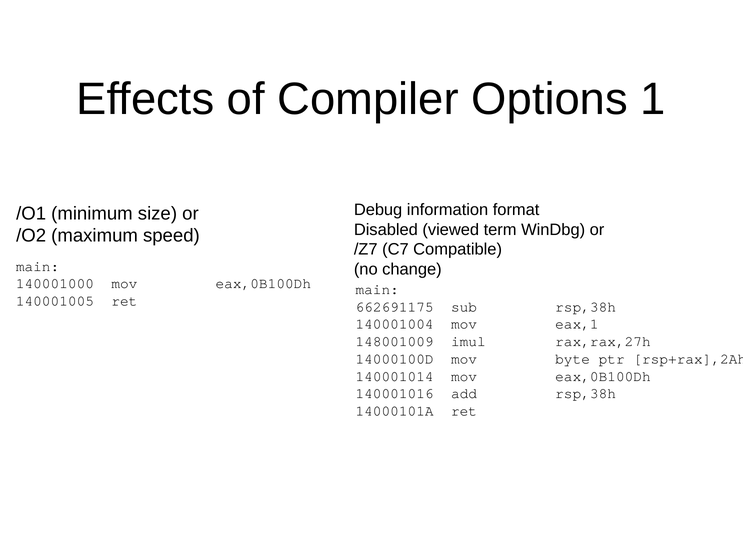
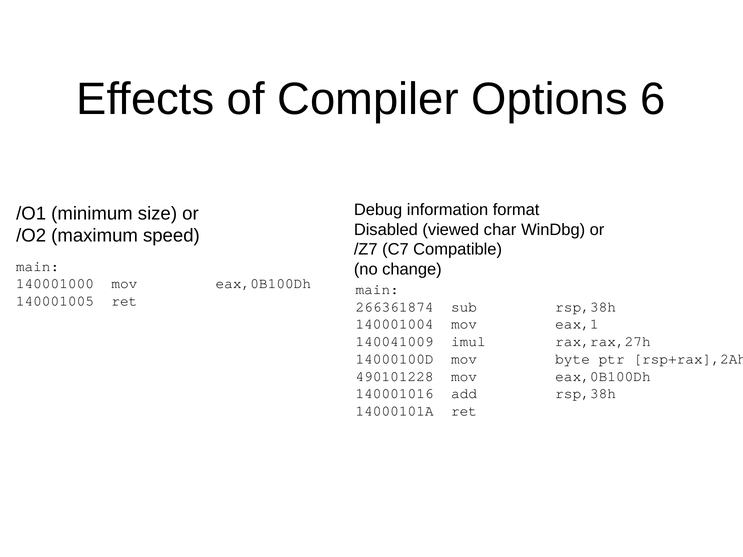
1: 1 -> 6 (653, 99)
term: term -> char (500, 230)
662691175: 662691175 -> 266361874 (395, 307)
148001009: 148001009 -> 140041009 (395, 342)
140001014: 140001014 -> 490101228 (395, 376)
